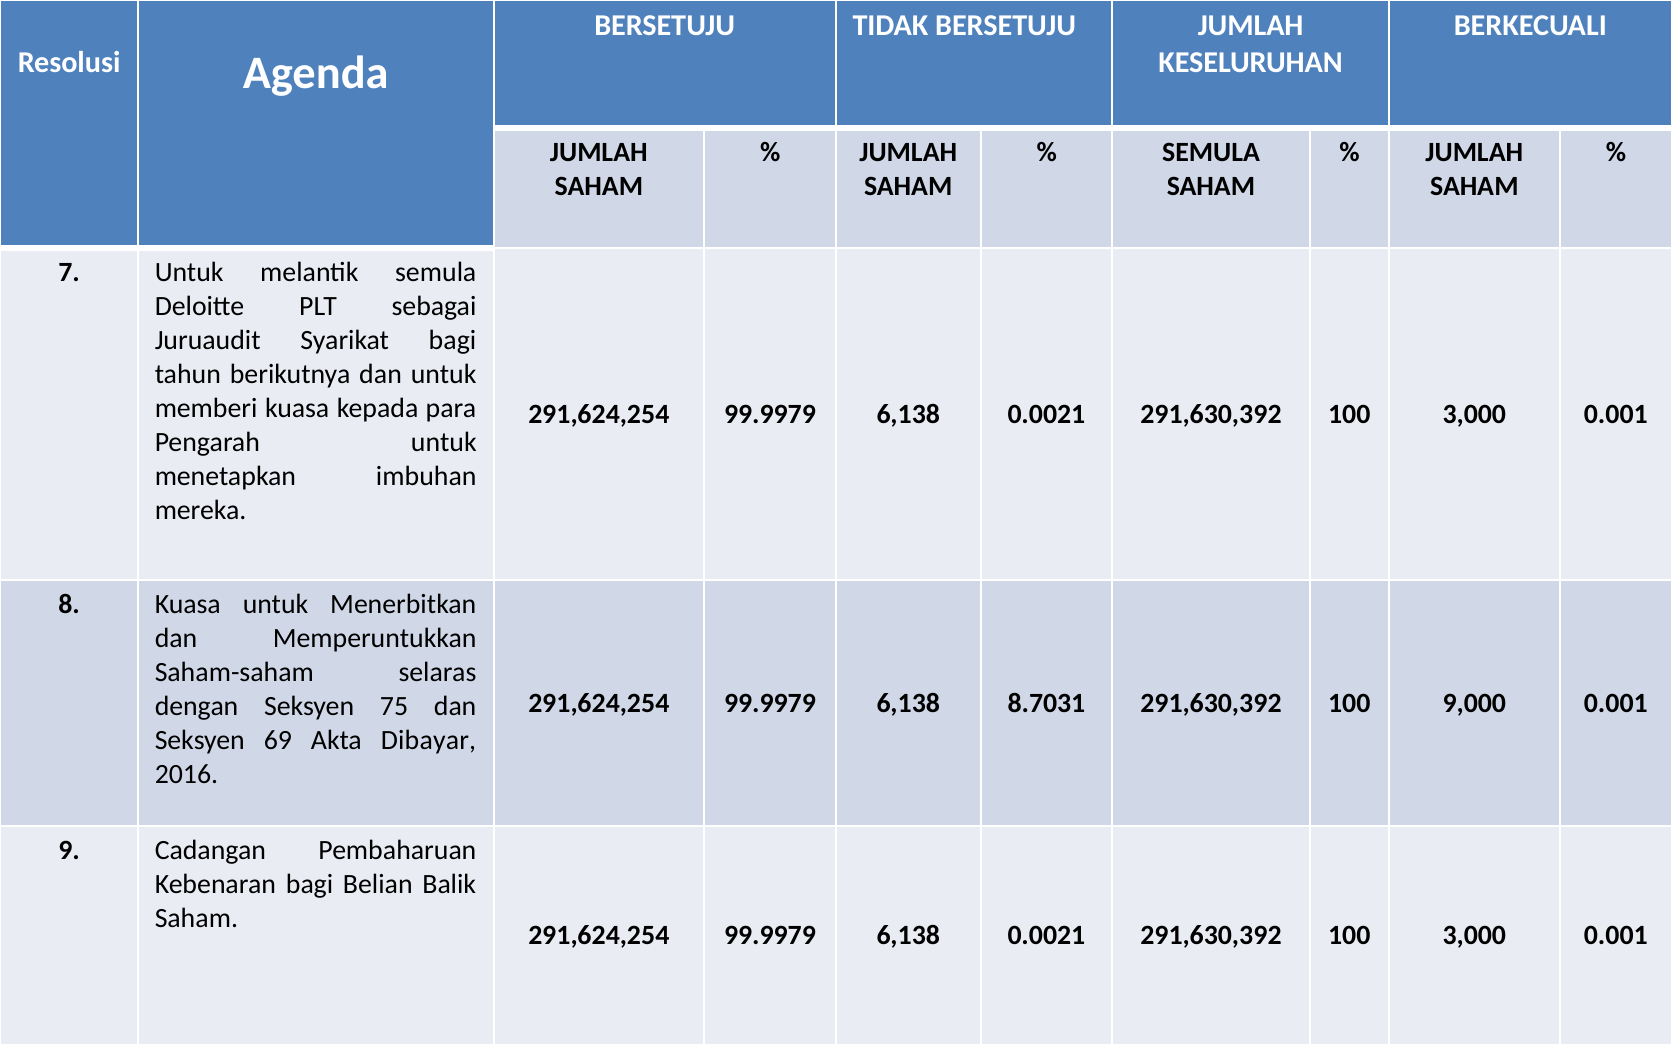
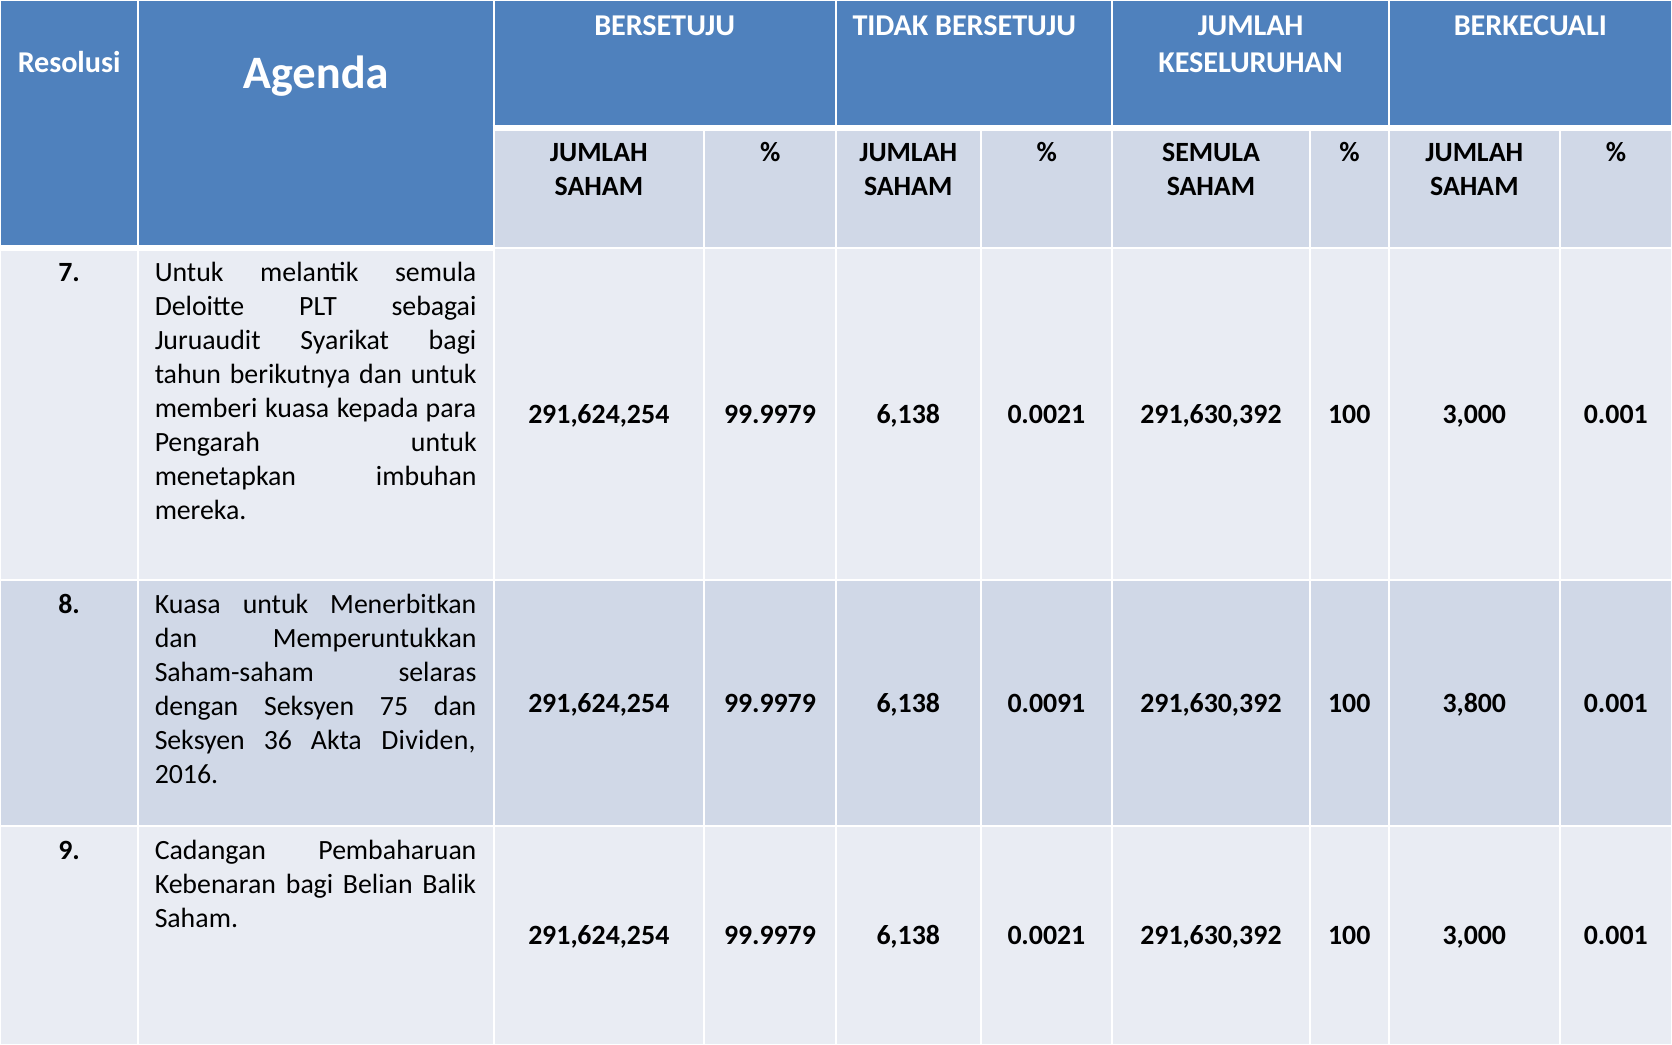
8.7031: 8.7031 -> 0.0091 (1046, 703)
9,000: 9,000 -> 3,800 (1474, 703)
69: 69 -> 36 (278, 740)
Dibayar: Dibayar -> Dividen (428, 740)
